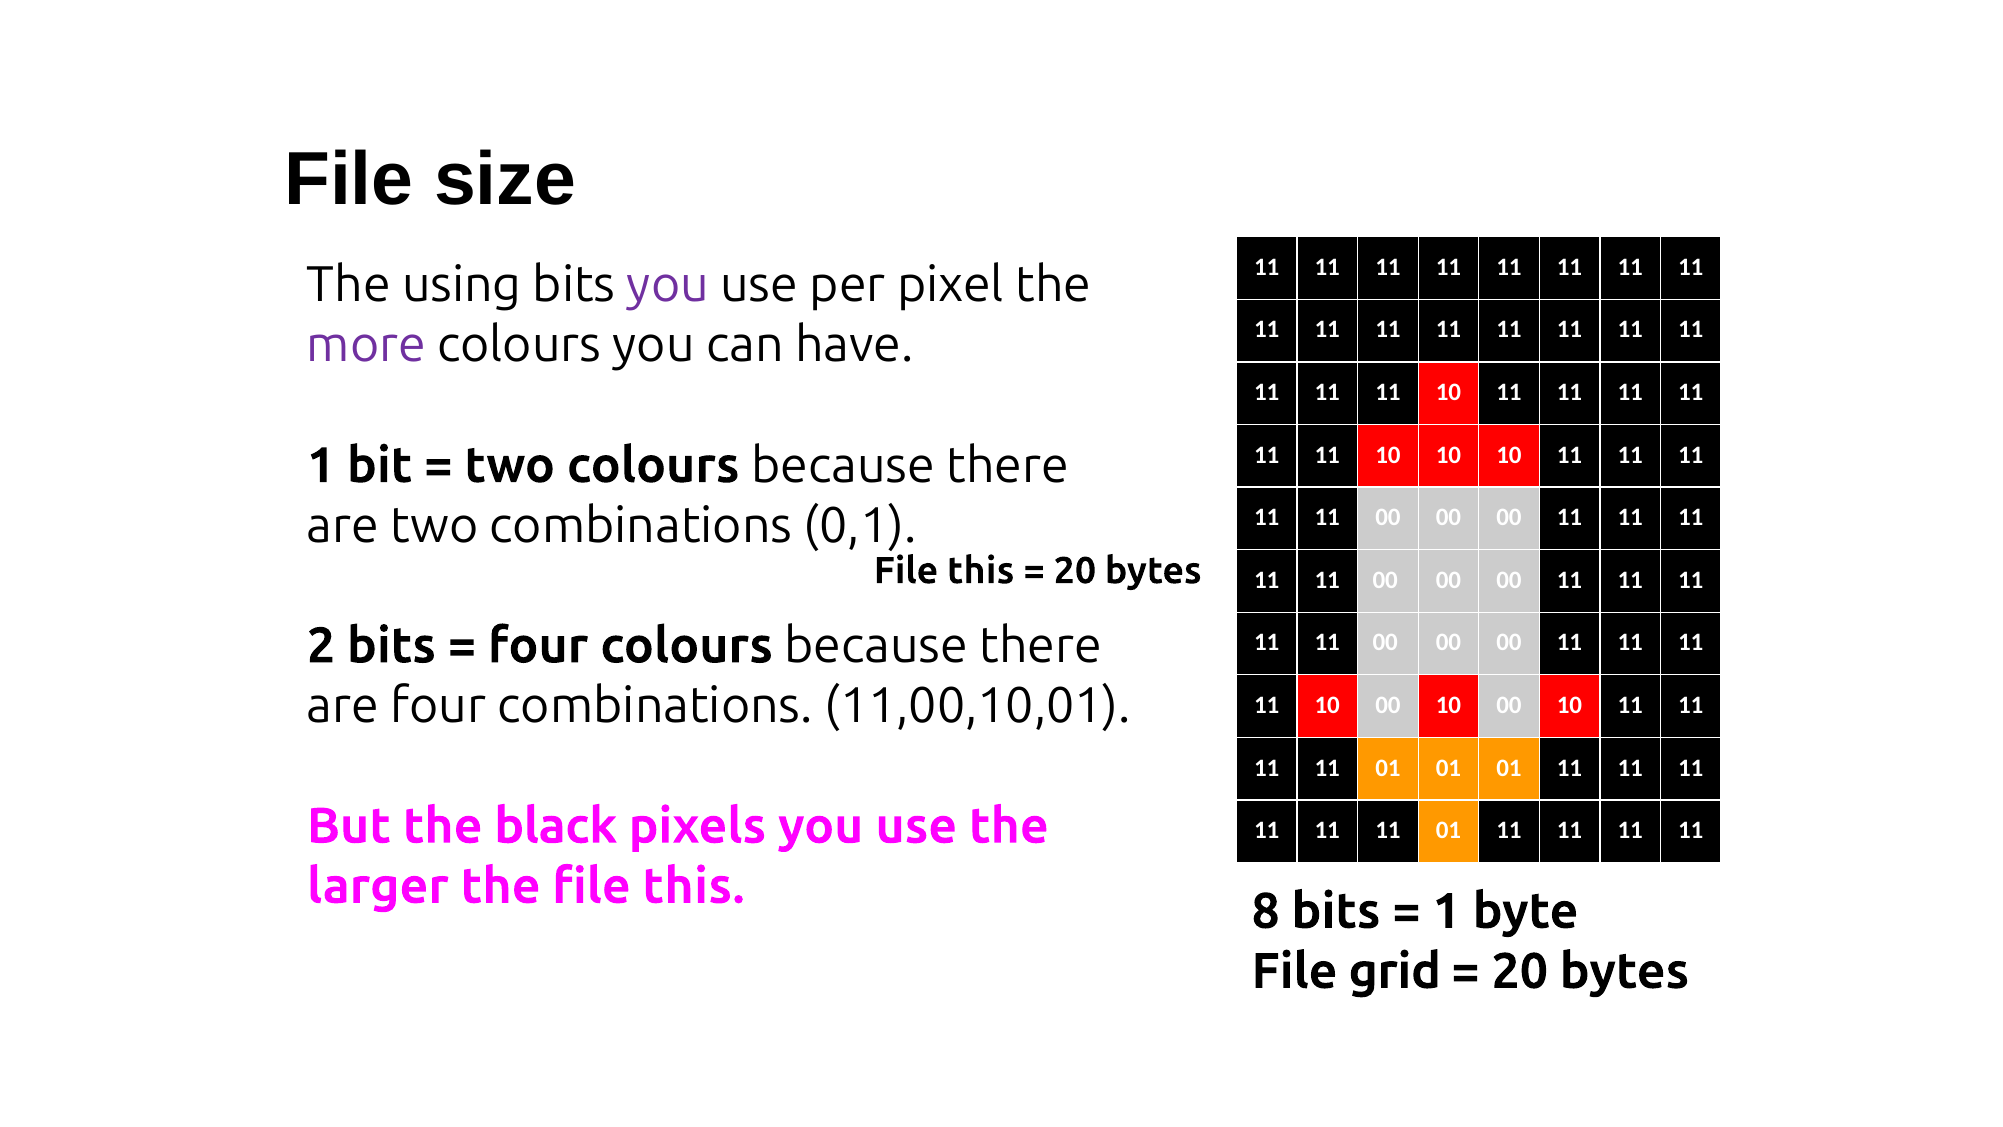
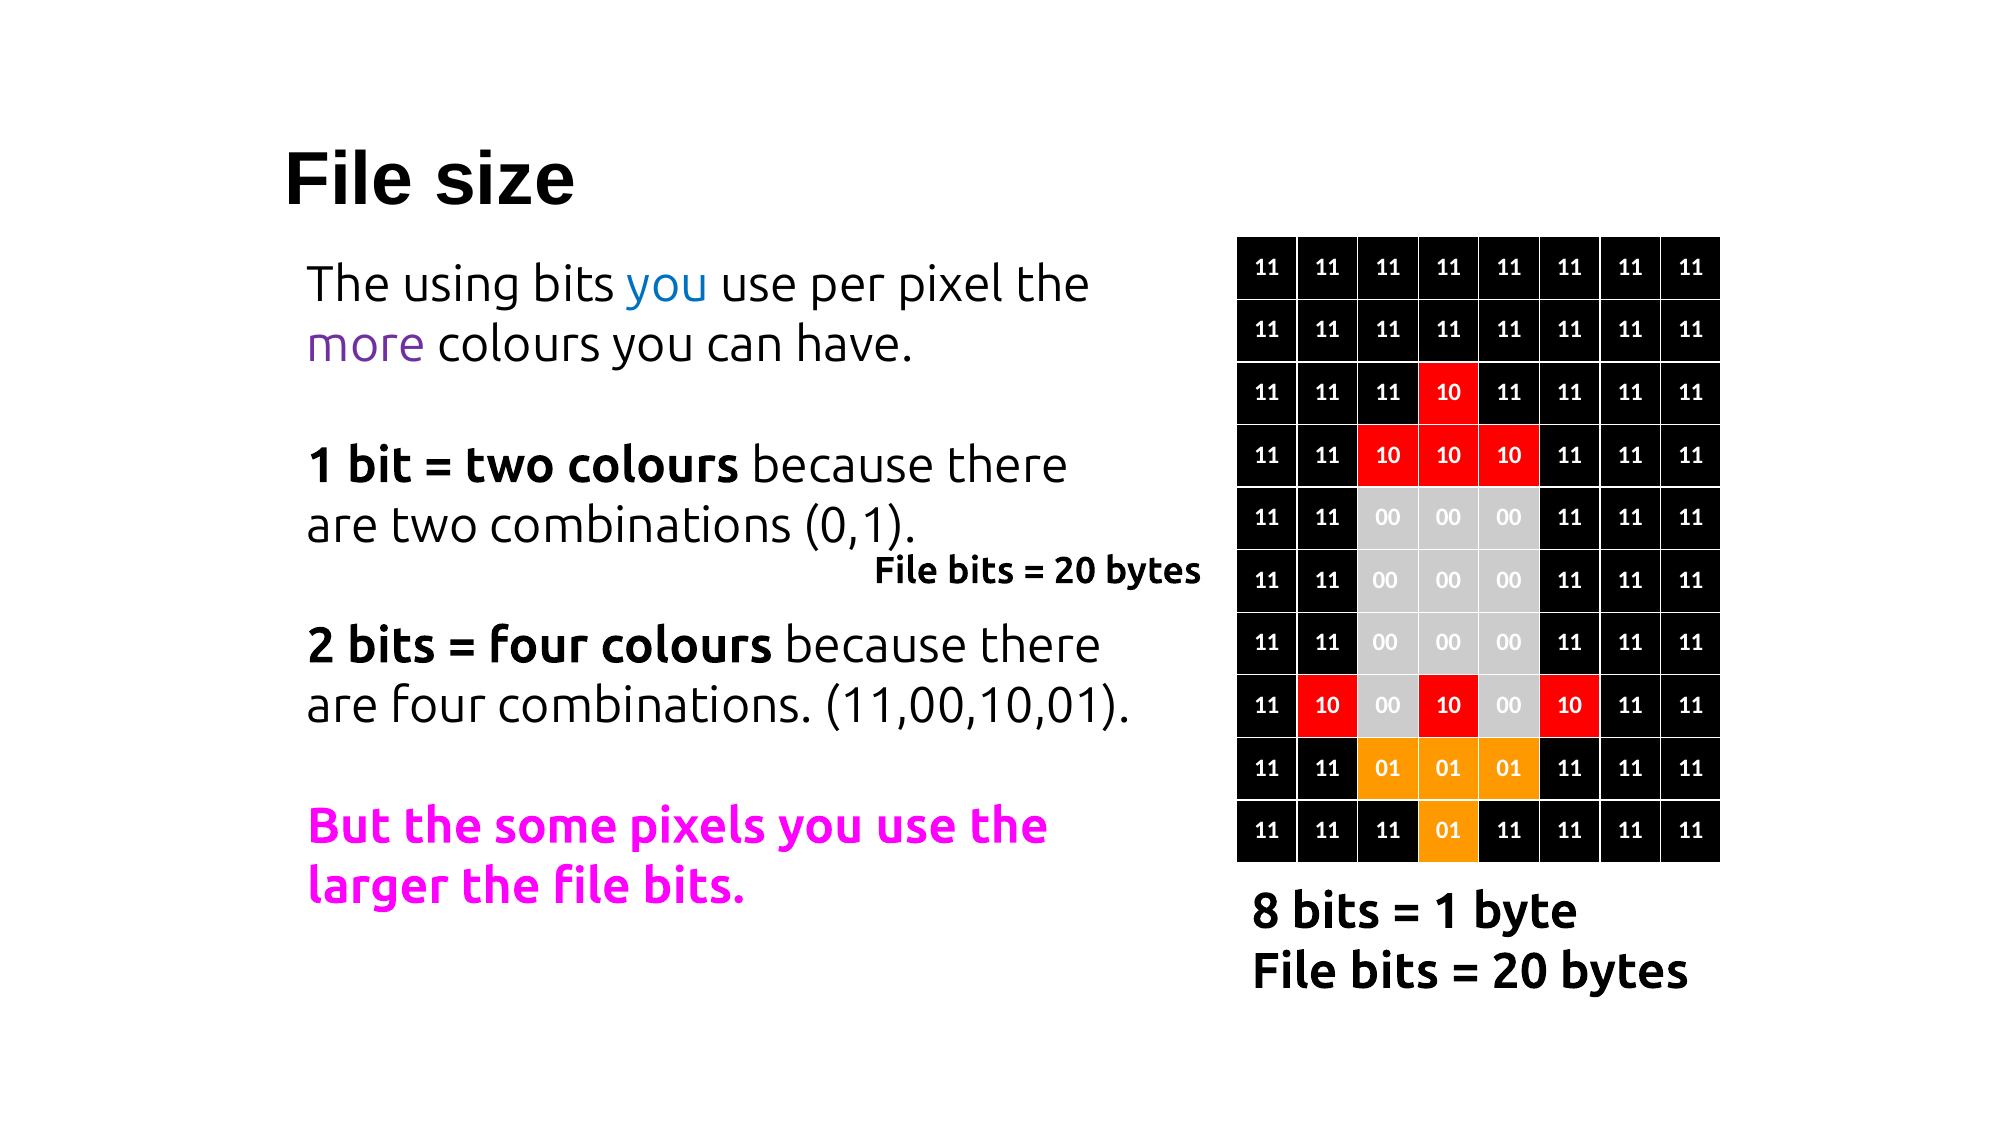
you colour: purple -> blue (668, 285)
this: this -> bits (981, 571)
black: black -> some (556, 826)
the file this: this -> bits (694, 886)
grid: grid -> bits (1394, 971)
